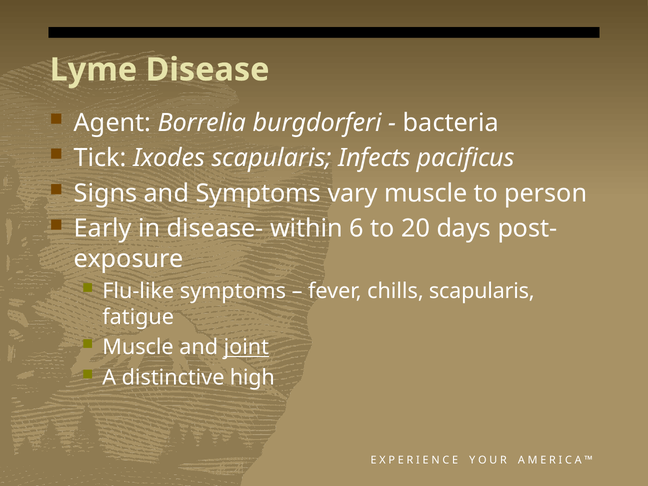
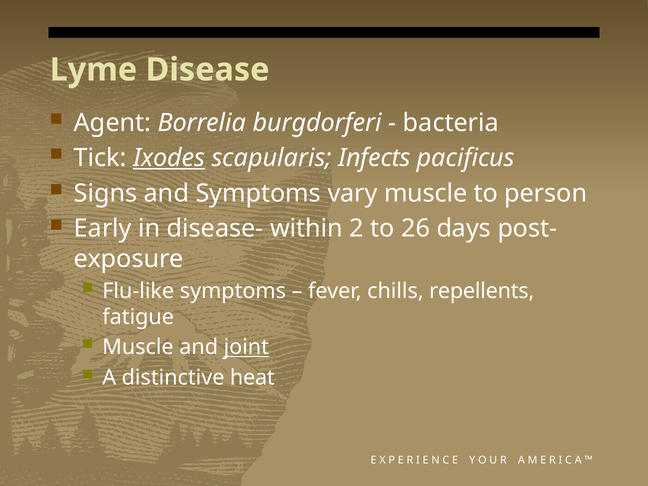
Ixodes underline: none -> present (169, 158)
6: 6 -> 2 (357, 229)
20: 20 -> 26 (416, 229)
chills scapularis: scapularis -> repellents (482, 291)
high: high -> heat (252, 377)
